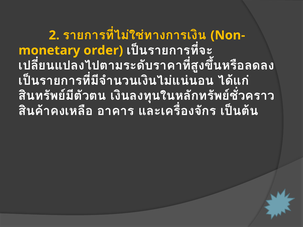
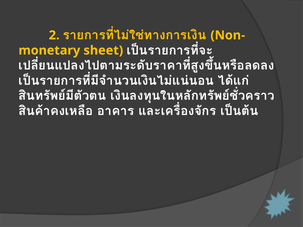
order: order -> sheet (103, 50)
